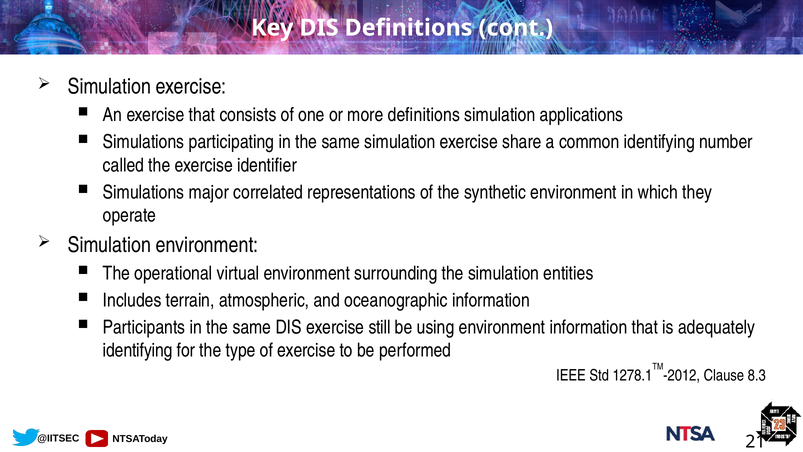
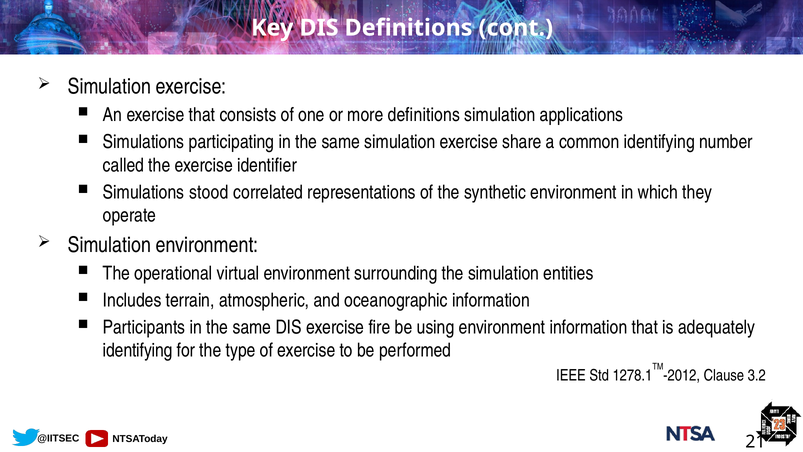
major: major -> stood (209, 192)
still: still -> fire (379, 327)
8.3: 8.3 -> 3.2 (757, 375)
